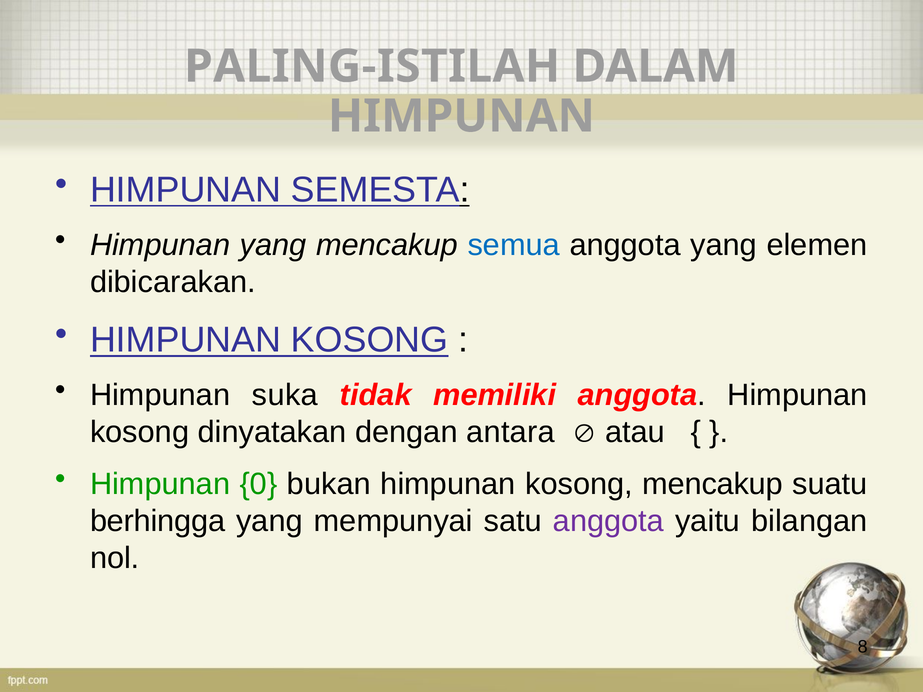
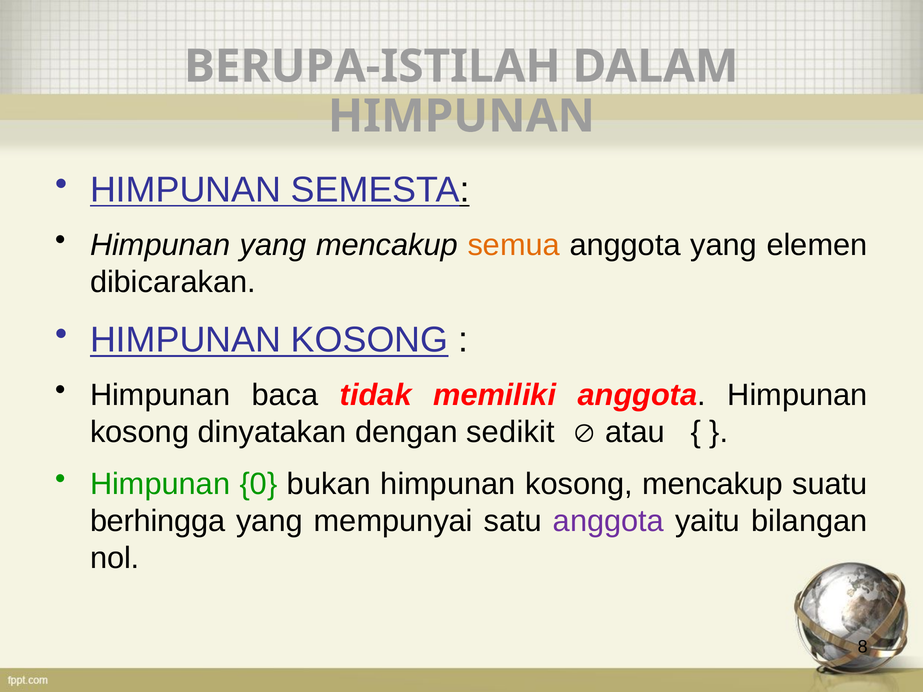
PALING-ISTILAH: PALING-ISTILAH -> BERUPA-ISTILAH (372, 66)
semua colour: blue -> orange (514, 245)
suka: suka -> baca (285, 395)
antara: antara -> sedikit (511, 432)
